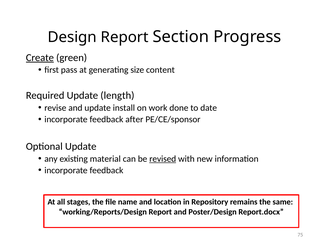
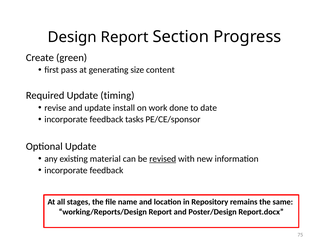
Create underline: present -> none (40, 58)
length: length -> timing (117, 96)
after: after -> tasks (134, 120)
